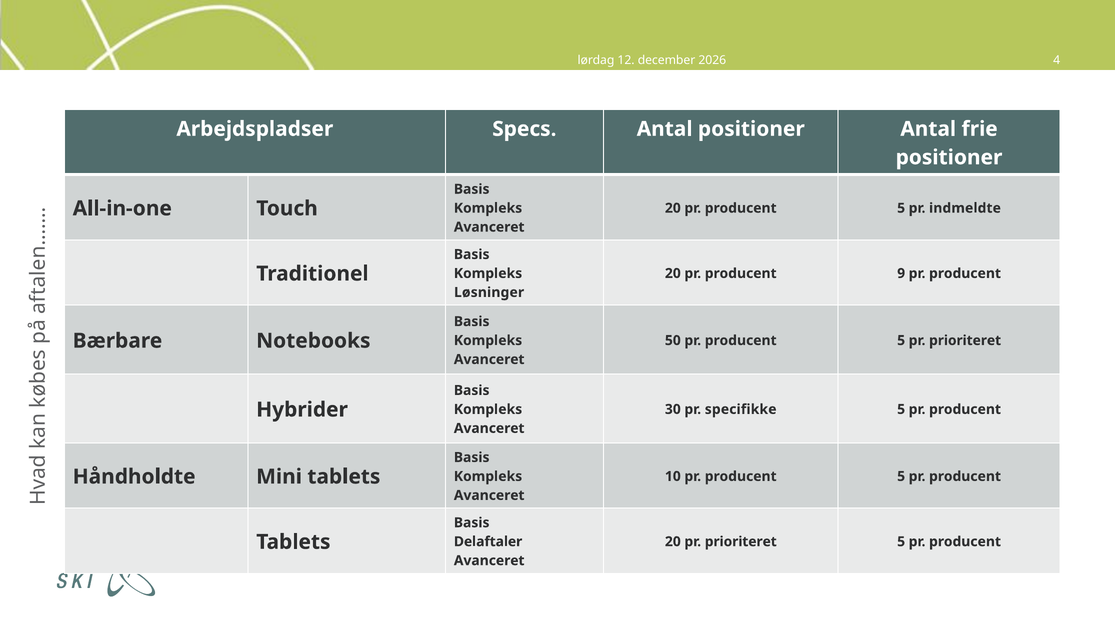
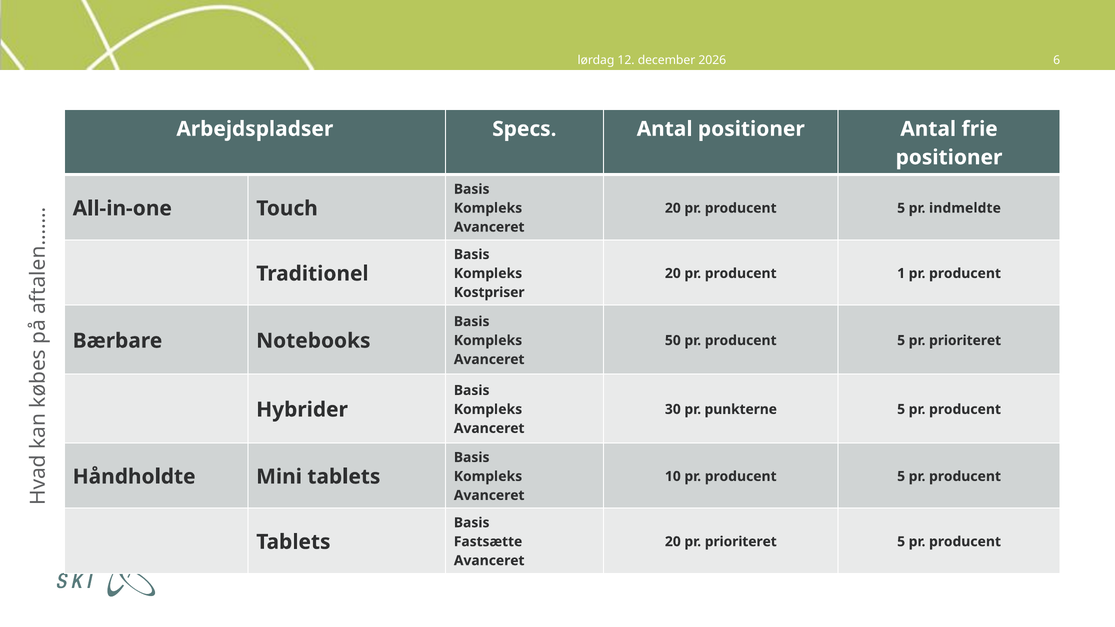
4: 4 -> 6 (1057, 60)
9: 9 -> 1 (901, 274)
Løsninger: Løsninger -> Kostpriser (489, 293)
specifikke: specifikke -> punkterne (741, 410)
Delaftaler: Delaftaler -> Fastsætte (488, 542)
